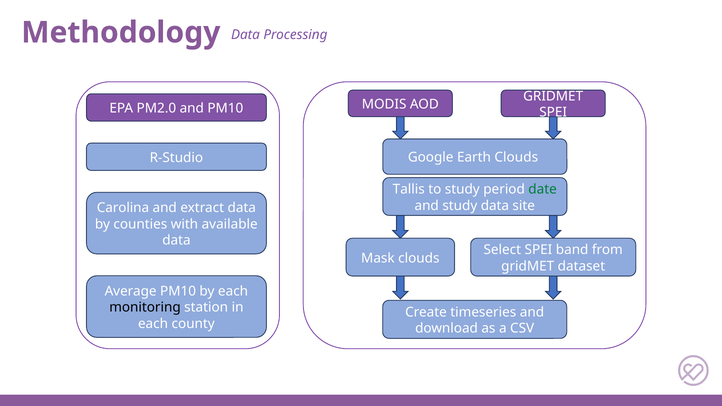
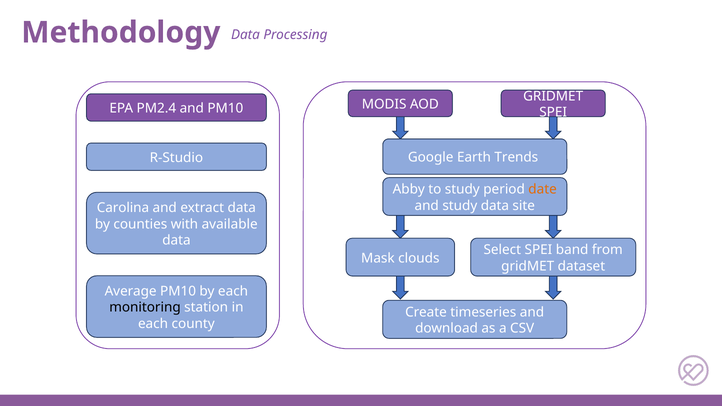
PM2.0: PM2.0 -> PM2.4 (156, 108)
Earth Clouds: Clouds -> Trends (516, 158)
Tallis: Tallis -> Abby (409, 189)
date colour: green -> orange (543, 189)
